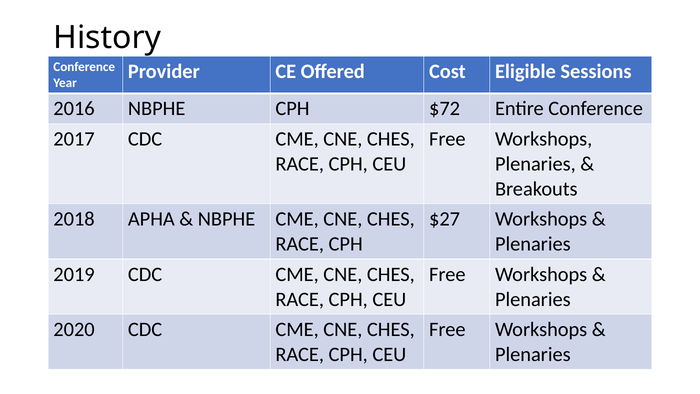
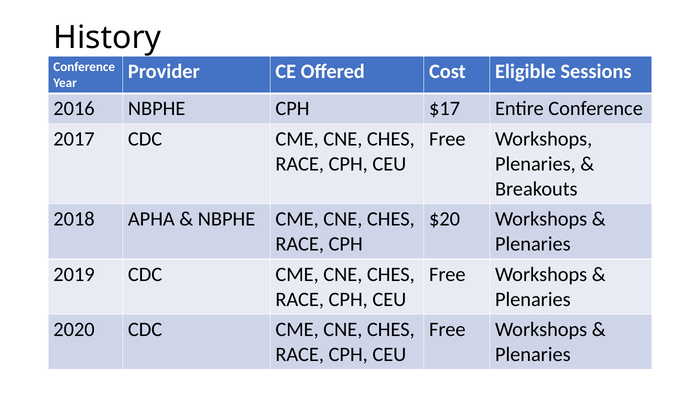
$72: $72 -> $17 (445, 109)
$27: $27 -> $20 (445, 219)
